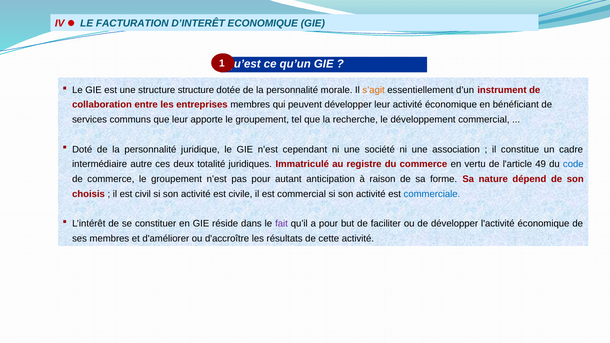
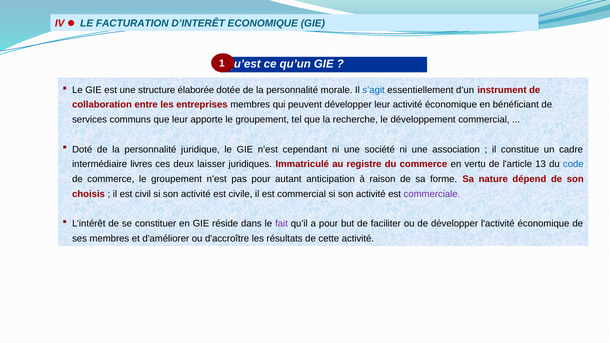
structure structure: structure -> élaborée (196, 90)
s’agit colour: orange -> blue (374, 90)
autre: autre -> livres (141, 164)
totalité: totalité -> laisser (211, 164)
49: 49 -> 13 (541, 164)
commerciale colour: blue -> purple (432, 194)
